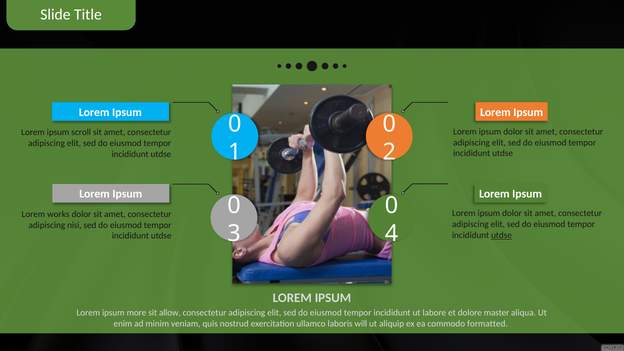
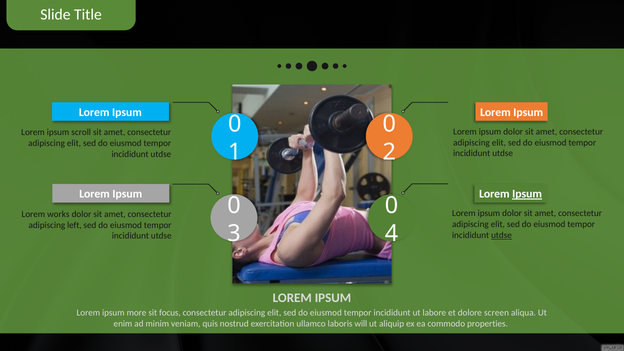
Ipsum underline: none -> present (527, 194)
nisi: nisi -> left (74, 225)
allow: allow -> focus (170, 313)
master: master -> screen (496, 313)
formatted: formatted -> properties (488, 324)
